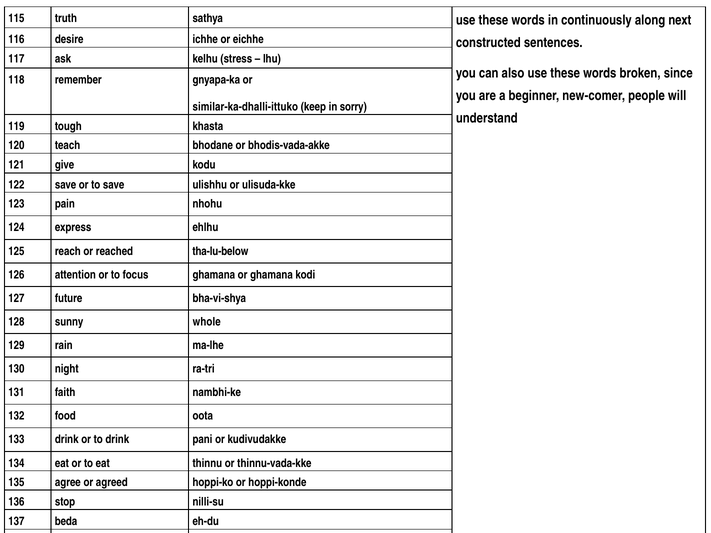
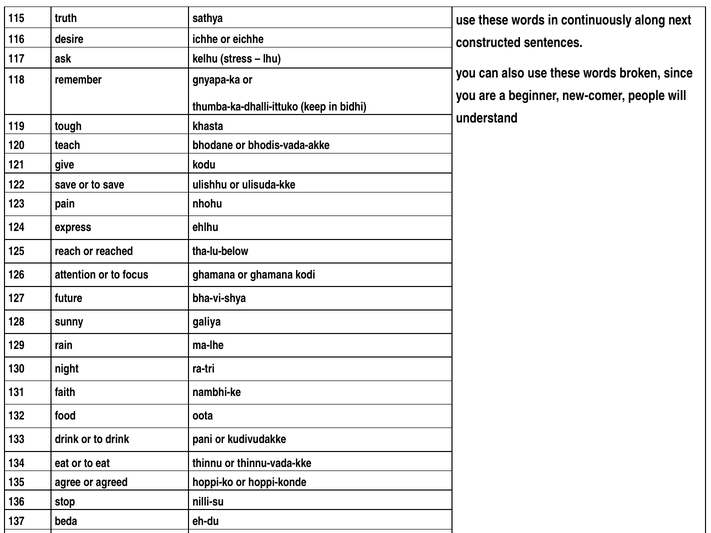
similar-ka-dhalli-ittuko: similar-ka-dhalli-ittuko -> thumba-ka-dhalli-ittuko (245, 107)
sorry: sorry -> bidhi (353, 107)
whole: whole -> galiya (207, 322)
